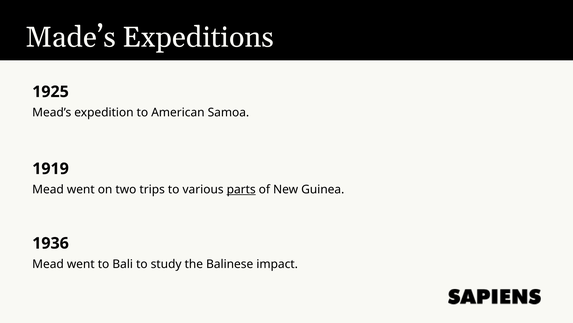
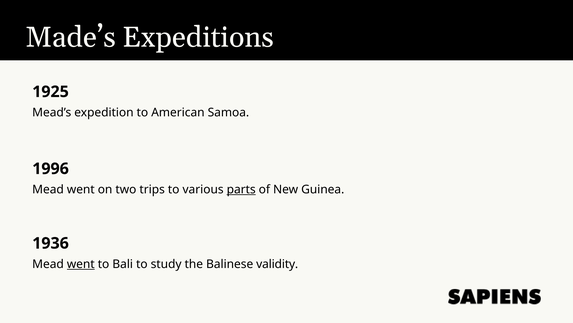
1919: 1919 -> 1996 (51, 168)
went underline: none -> present (81, 264)
impact: impact -> validity (277, 264)
